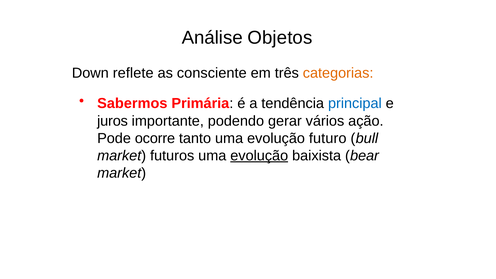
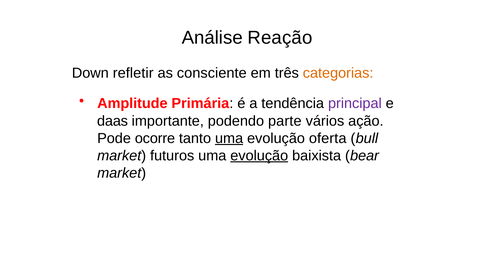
Objetos: Objetos -> Reação (280, 38)
reflete: reflete -> refletir (133, 73)
Sabermos: Sabermos -> Amplitude (132, 104)
principal colour: blue -> purple (355, 104)
juros: juros -> daas (113, 121)
gerar: gerar -> parte (285, 121)
uma underline: none -> present (229, 138)
futuro: futuro -> oferta (328, 138)
